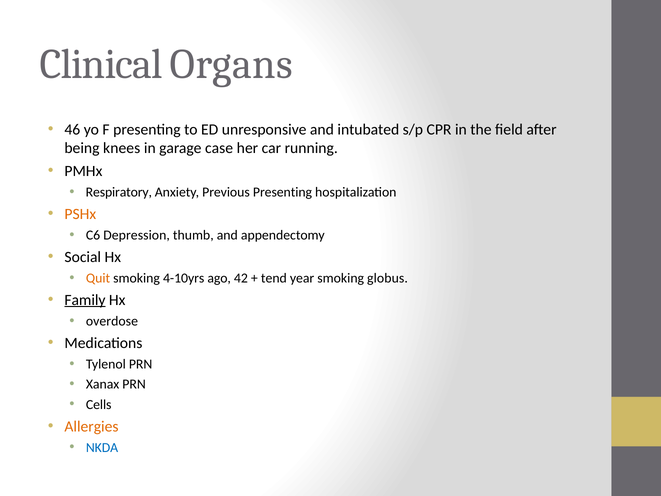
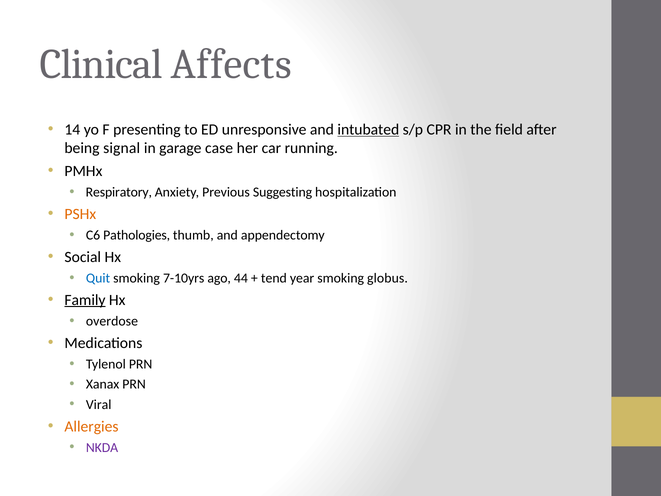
Organs: Organs -> Affects (231, 64)
46: 46 -> 14 (72, 129)
intubated underline: none -> present (368, 129)
knees: knees -> signal (122, 148)
Previous Presenting: Presenting -> Suggesting (283, 192)
Depression: Depression -> Pathologies (137, 235)
Quit colour: orange -> blue (98, 278)
4-10yrs: 4-10yrs -> 7-10yrs (184, 278)
42: 42 -> 44 (241, 278)
Cells: Cells -> Viral (99, 404)
NKDA colour: blue -> purple (102, 447)
